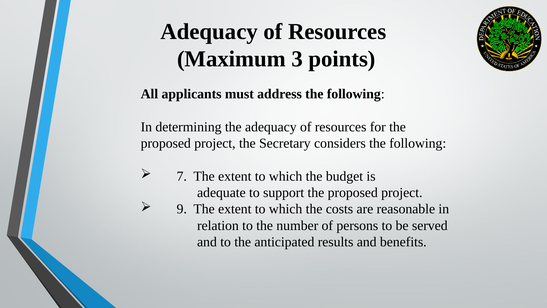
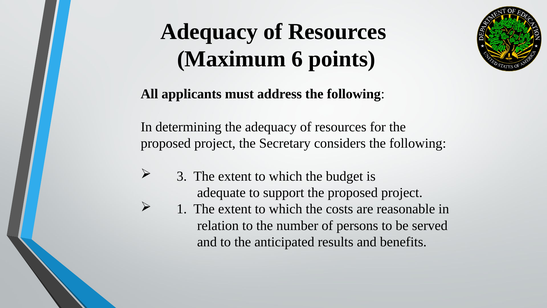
3: 3 -> 6 (297, 59)
7: 7 -> 3 (182, 176)
9: 9 -> 1 (182, 209)
